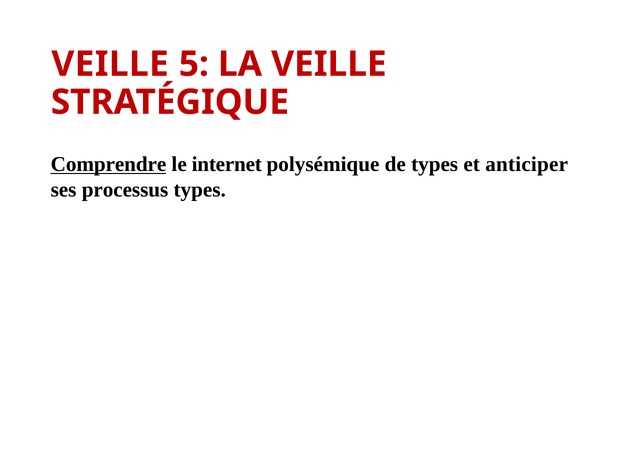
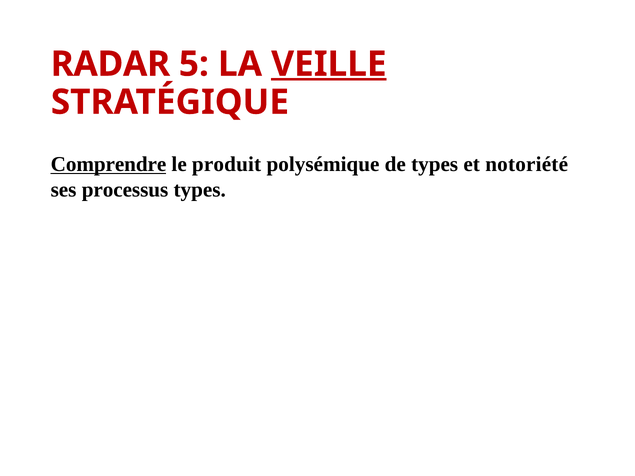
VEILLE: VEILLE -> RADAR (110, 64)
VEILLE underline: none -> present (329, 64)
internet: internet -> produit (227, 164)
anticiper: anticiper -> notoriété (527, 164)
